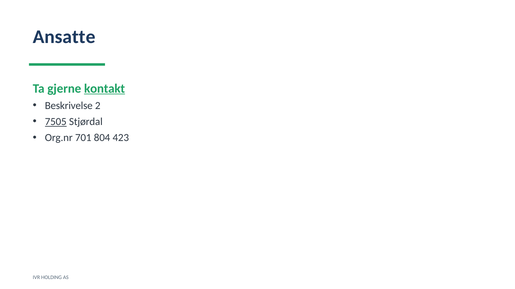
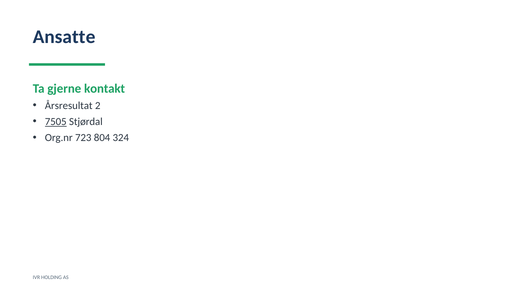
kontakt underline: present -> none (105, 89)
Beskrivelse: Beskrivelse -> Årsresultat (69, 106)
701: 701 -> 723 (83, 138)
423: 423 -> 324 (121, 138)
